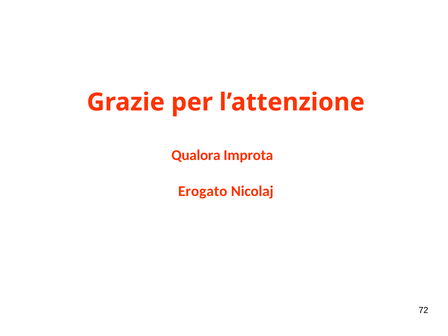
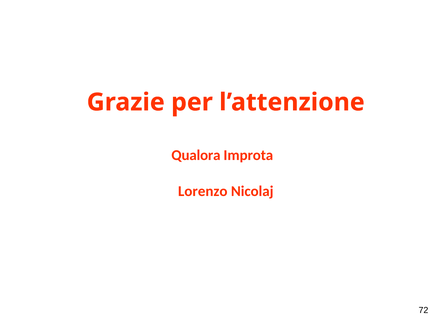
Erogato: Erogato -> Lorenzo (203, 191)
